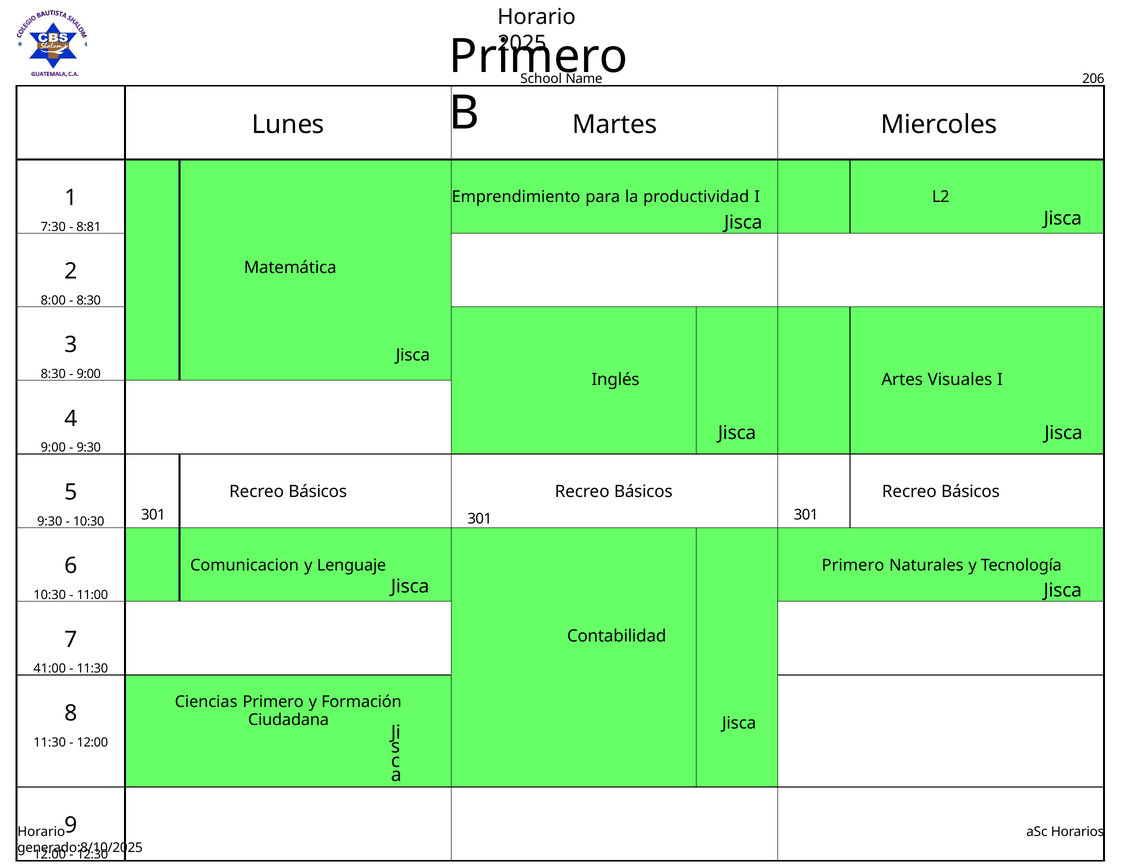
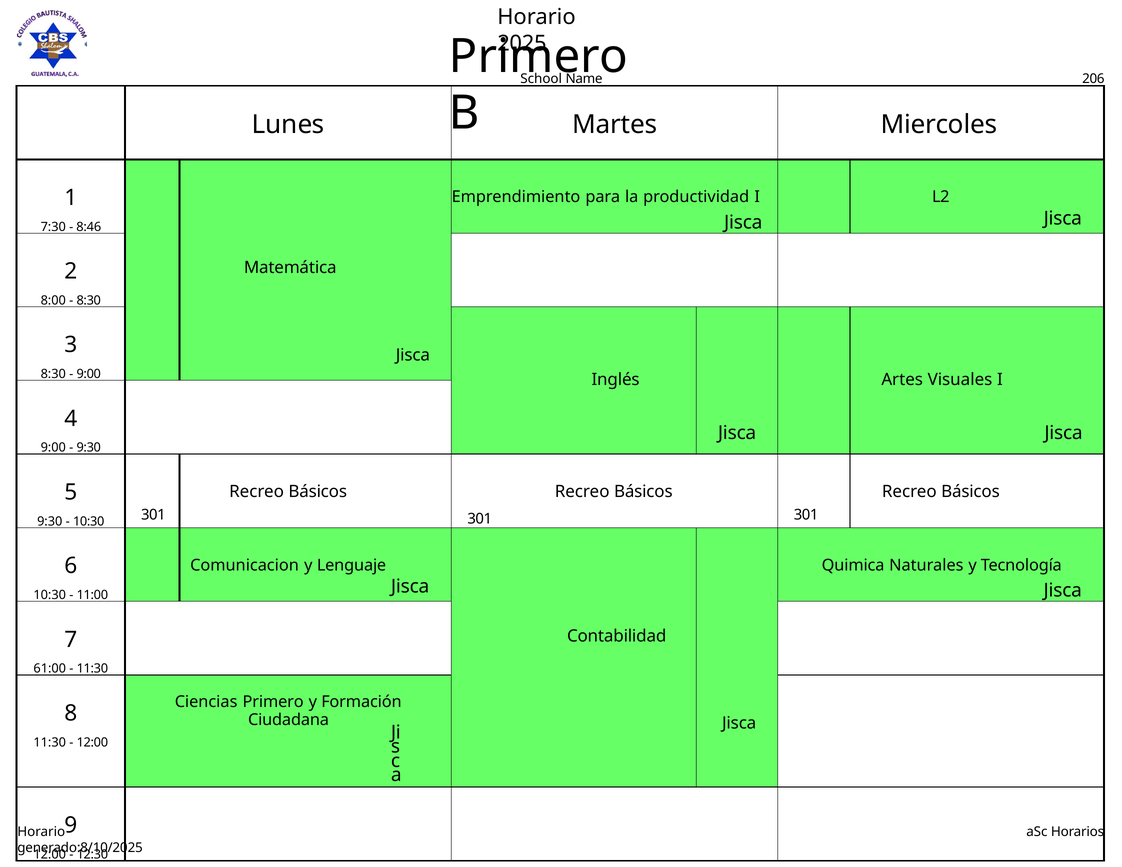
8:81: 8:81 -> 8:46 (89, 227)
Primero: Primero -> Quimica (853, 565)
41:00: 41:00 -> 61:00 (50, 669)
